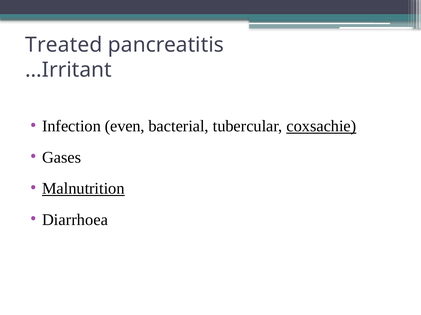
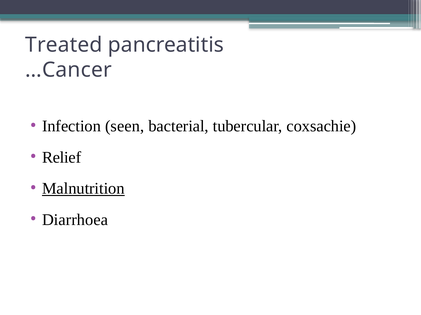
…Irritant: …Irritant -> …Cancer (68, 70)
even: even -> seen (125, 126)
coxsachie underline: present -> none (321, 126)
Gases: Gases -> Relief (62, 158)
